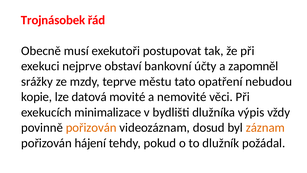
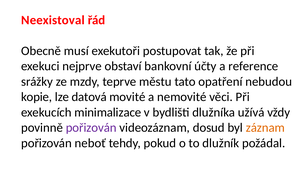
Trojnásobek: Trojnásobek -> Neexistoval (53, 20)
zapomněl: zapomněl -> reference (253, 66)
výpis: výpis -> užívá (251, 112)
pořizován colour: orange -> purple (91, 128)
hájení: hájení -> neboť (90, 143)
